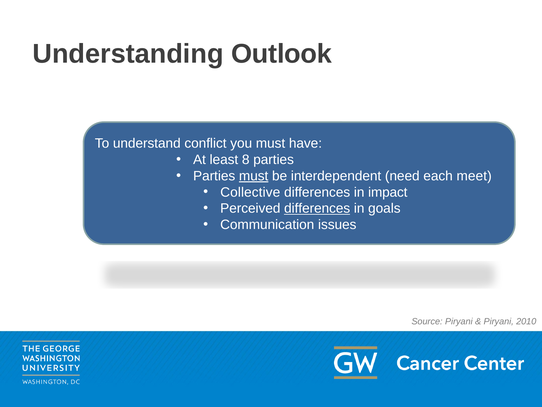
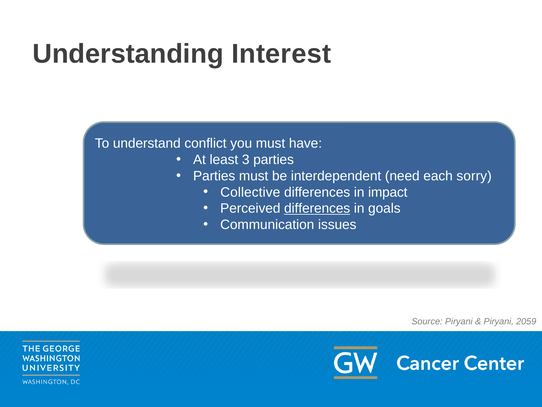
Outlook: Outlook -> Interest (281, 54)
8: 8 -> 3 (246, 159)
must underline: present -> none (254, 176)
meet: meet -> sorry (474, 176)
2010: 2010 -> 2059 (526, 321)
